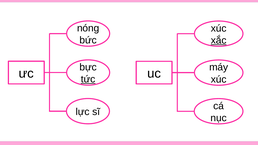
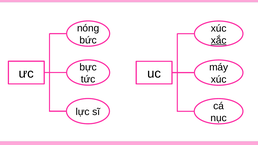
tức underline: present -> none (88, 79)
